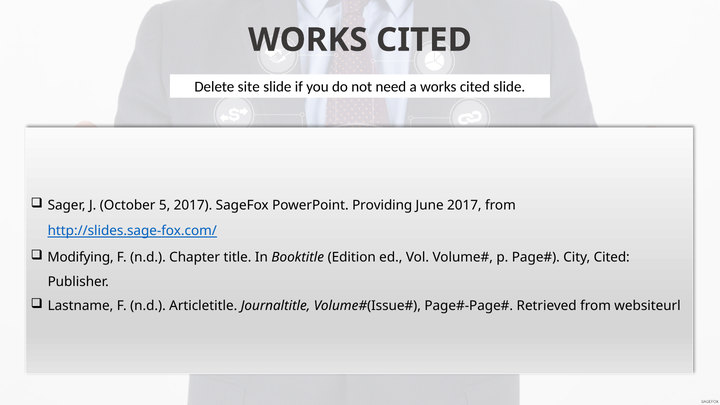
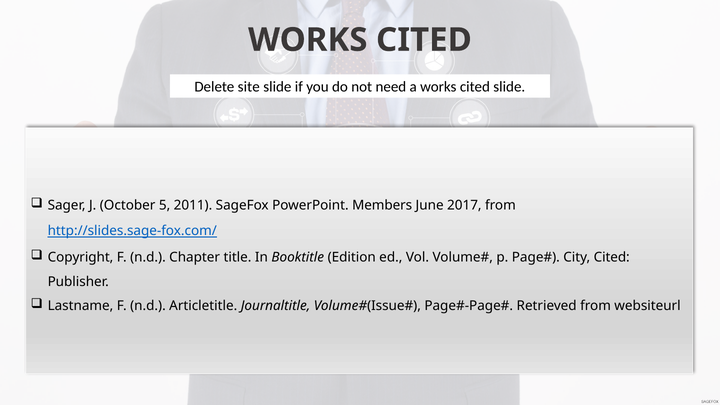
5 2017: 2017 -> 2011 (193, 205)
Providing: Providing -> Members (382, 205)
Modifying: Modifying -> Copyright (81, 257)
